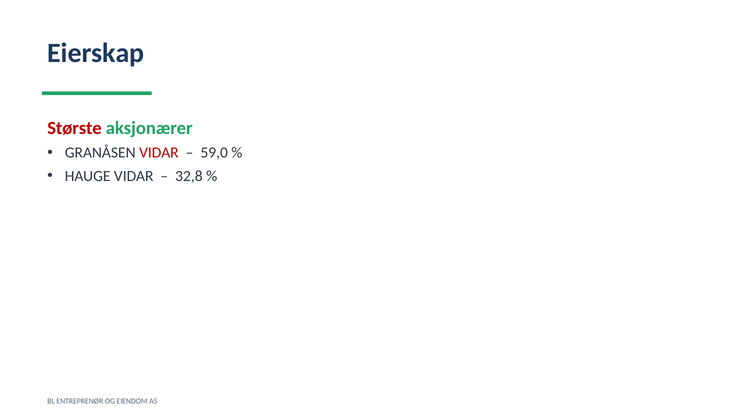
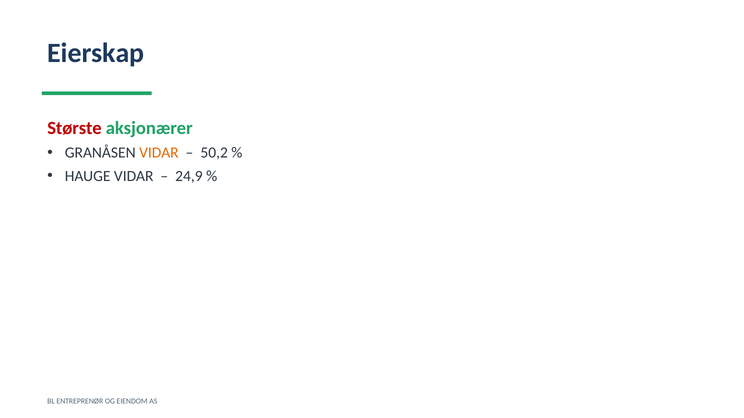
VIDAR colour: red -> orange (159, 153)
59,0: 59,0 -> 50,2 (214, 153)
32,8: 32,8 -> 24,9 (189, 176)
